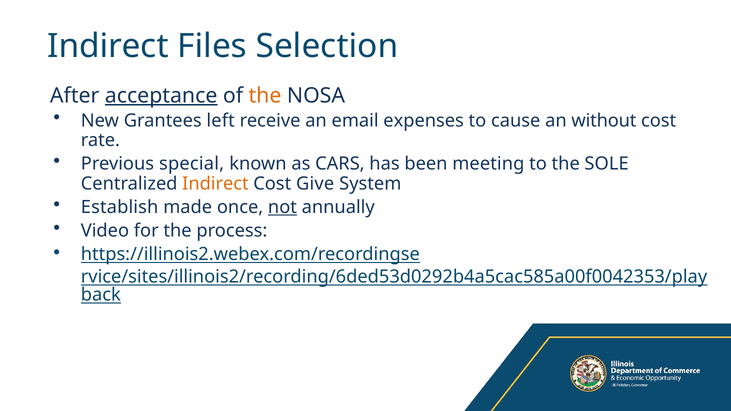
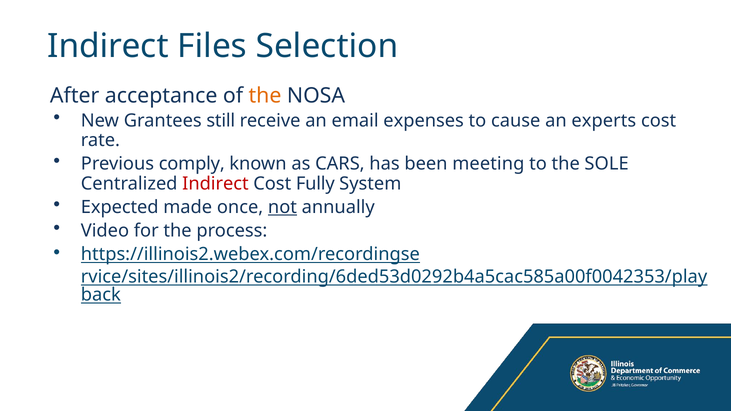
acceptance underline: present -> none (161, 96)
left: left -> still (221, 121)
without: without -> experts (604, 121)
special: special -> comply (192, 164)
Indirect colour: orange -> red (215, 184)
Give: Give -> Fully (315, 184)
Establish: Establish -> Expected (120, 207)
